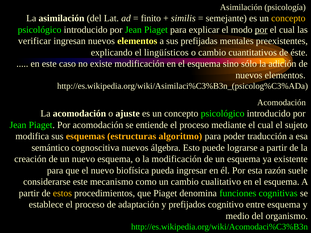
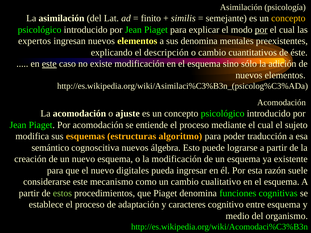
verificar: verificar -> expertos (35, 41)
sus prefijadas: prefijadas -> denomina (199, 41)
lingüísticos: lingüísticos -> descripción (166, 52)
este underline: none -> present (49, 64)
biofísica: biofísica -> digitales (133, 171)
estos colour: yellow -> light green (62, 193)
prefijados: prefijados -> caracteres (187, 205)
